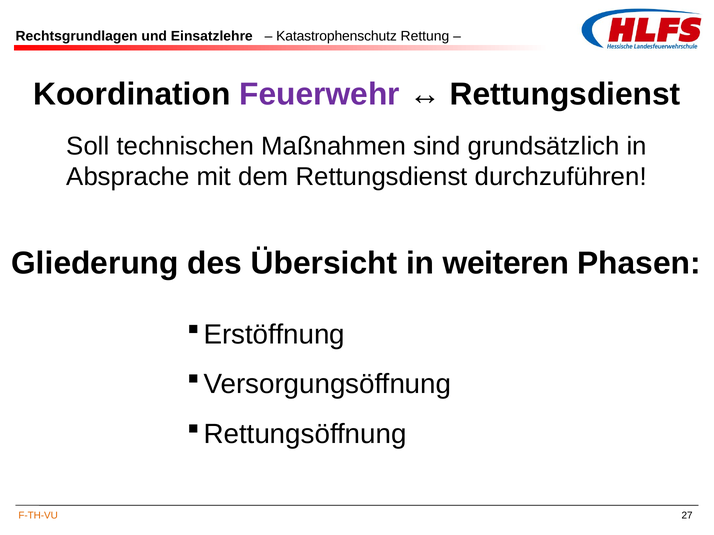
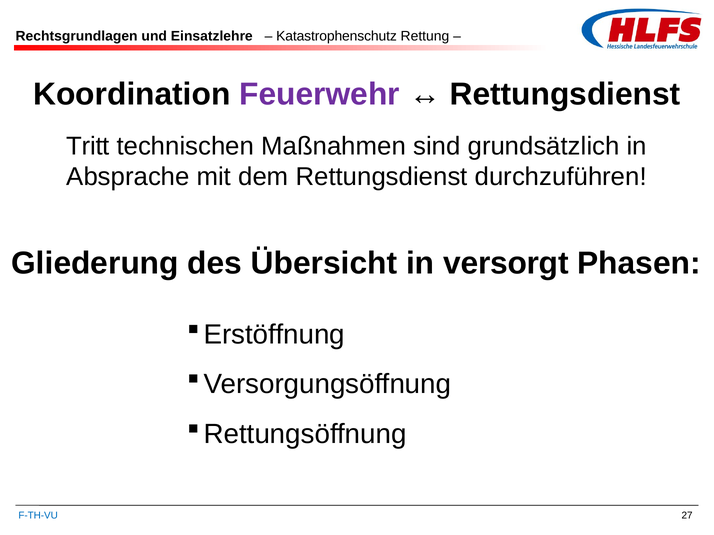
Soll: Soll -> Tritt (88, 146)
weiteren: weiteren -> versorgt (506, 264)
F-TH-VU colour: orange -> blue (38, 516)
